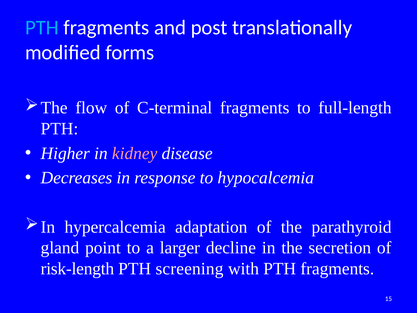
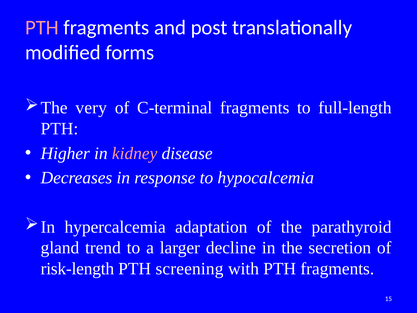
PTH colour: light blue -> pink (42, 28)
flow: flow -> very (91, 108)
point: point -> trend (103, 248)
